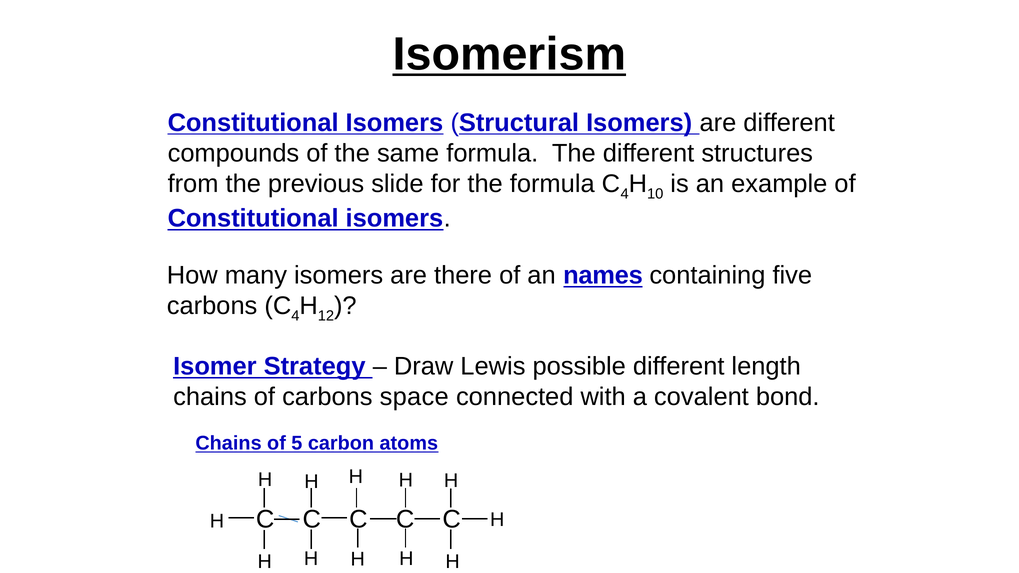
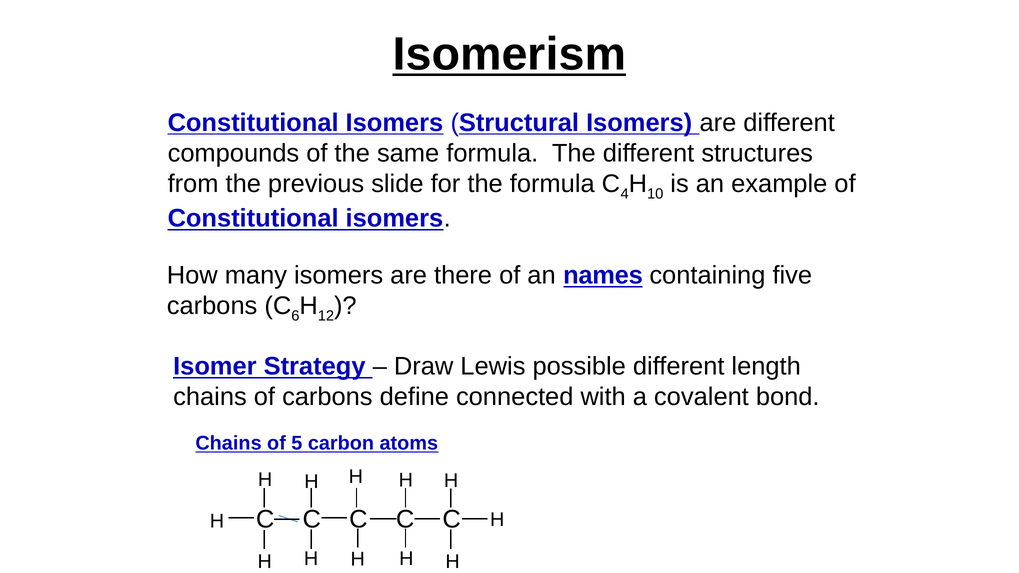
carbons C 4: 4 -> 6 (295, 316)
space: space -> define (414, 397)
